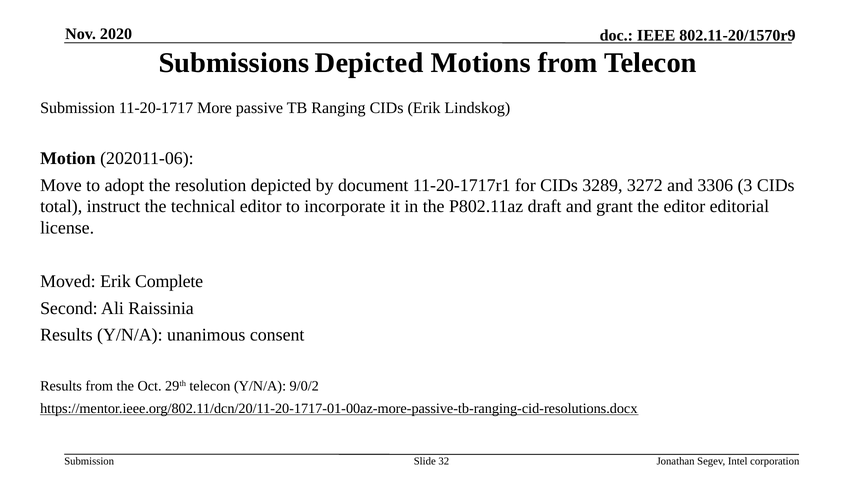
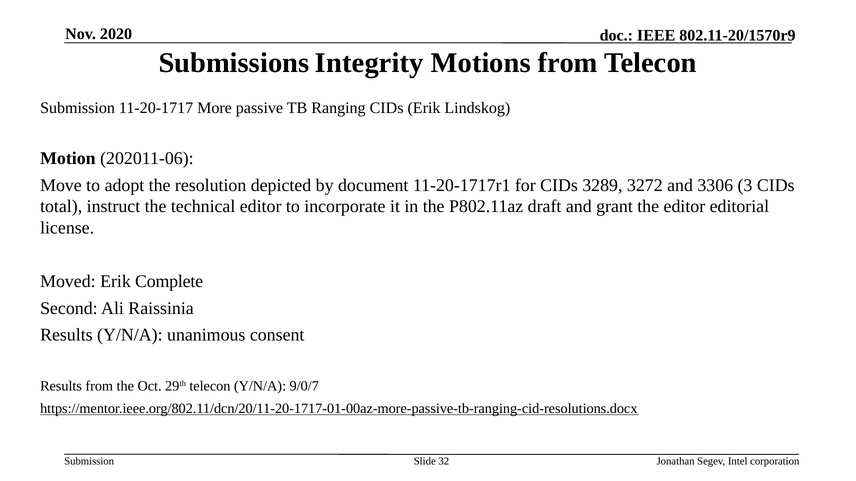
Submissions Depicted: Depicted -> Integrity (369, 63)
9/0/2: 9/0/2 -> 9/0/7 (304, 386)
